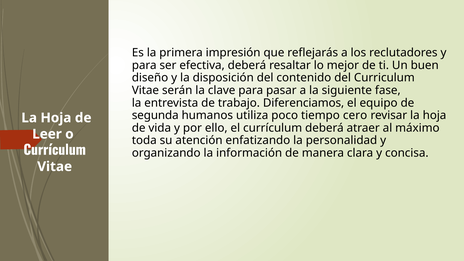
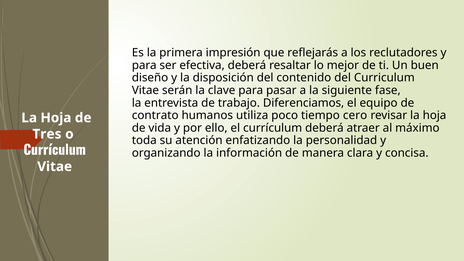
segunda: segunda -> contrato (155, 115)
Leer: Leer -> Tres (47, 134)
